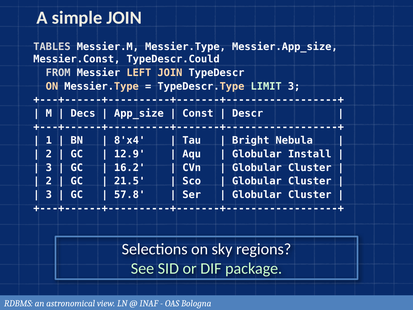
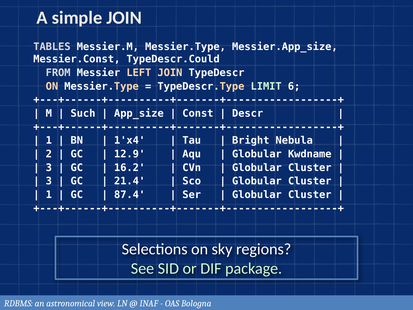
LIMIT 3: 3 -> 6 (294, 86)
Decs: Decs -> Such (83, 113)
8'x4: 8'x4 -> 1'x4 (130, 140)
Install: Install -> Kwdname (310, 154)
2: 2 -> 3 (49, 181)
21.5: 21.5 -> 21.4 (130, 181)
3: 3 -> 1 (49, 195)
57.8: 57.8 -> 87.4 (130, 195)
